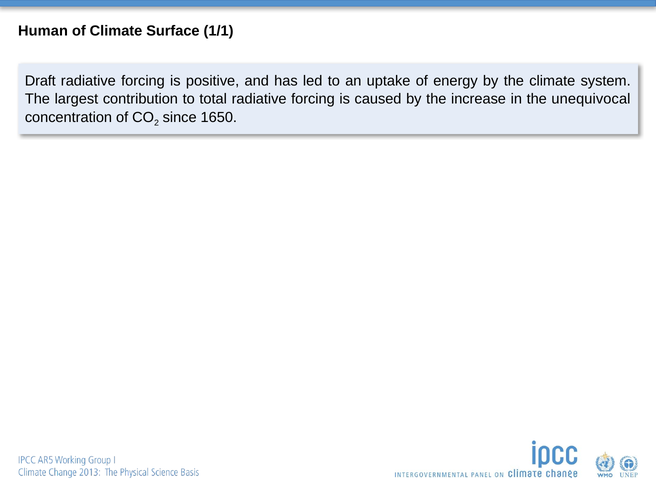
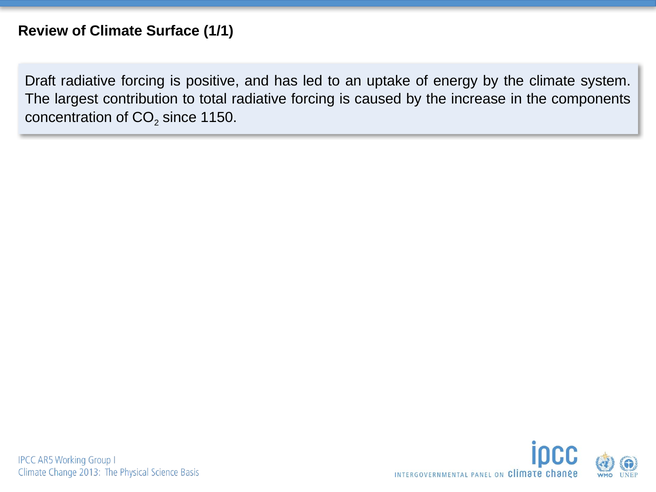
Human: Human -> Review (43, 31)
unequivocal: unequivocal -> components (591, 99)
1650: 1650 -> 1150 (219, 118)
